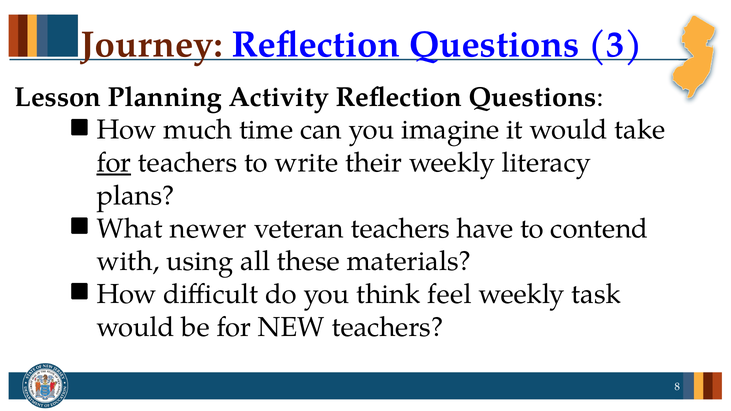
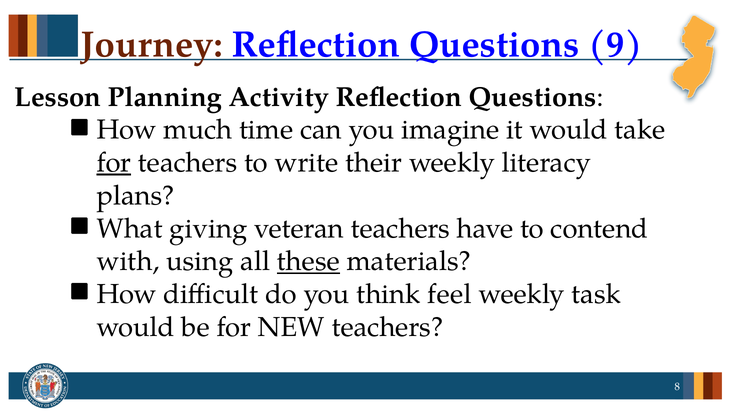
3: 3 -> 9 (615, 45)
newer: newer -> giving (208, 229)
these underline: none -> present (308, 262)
